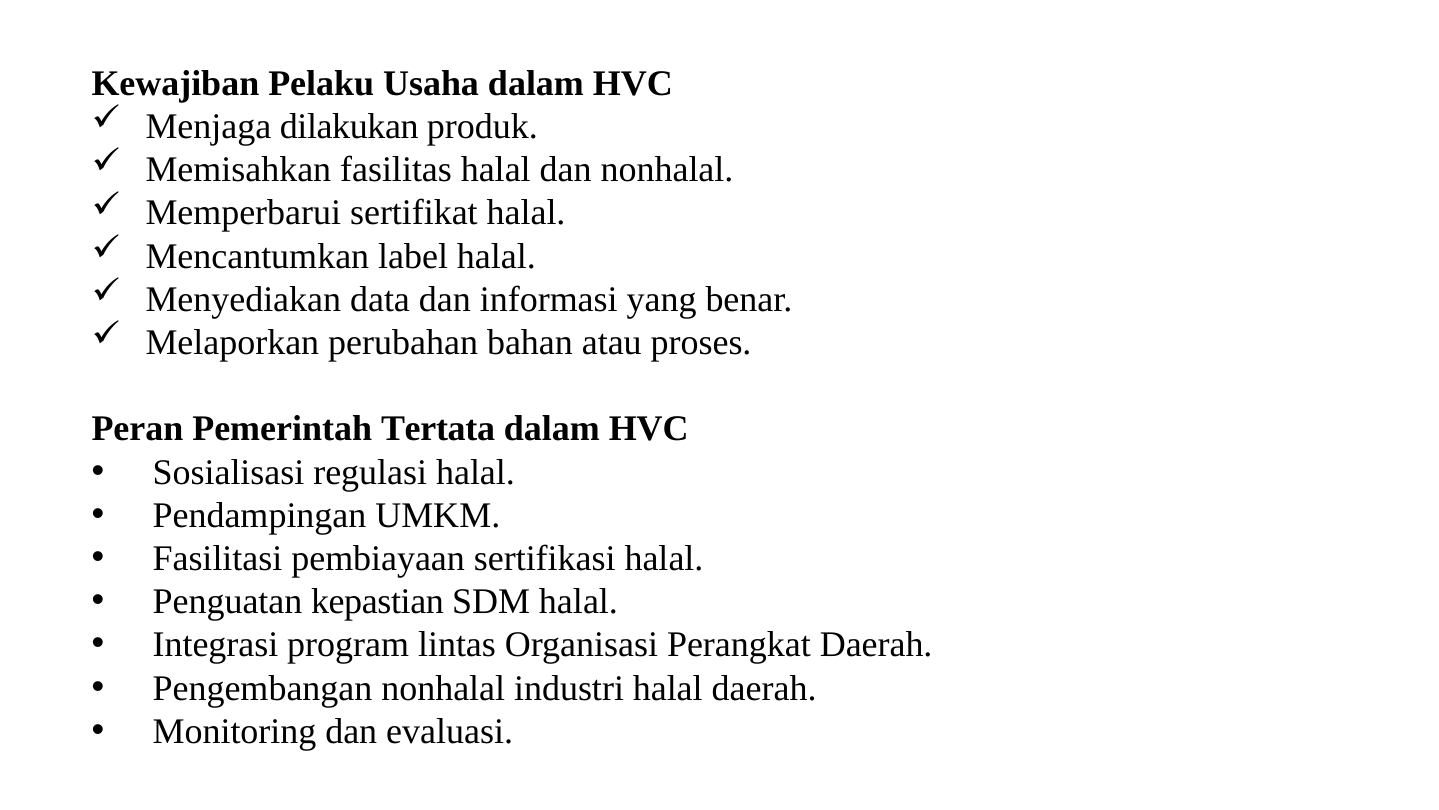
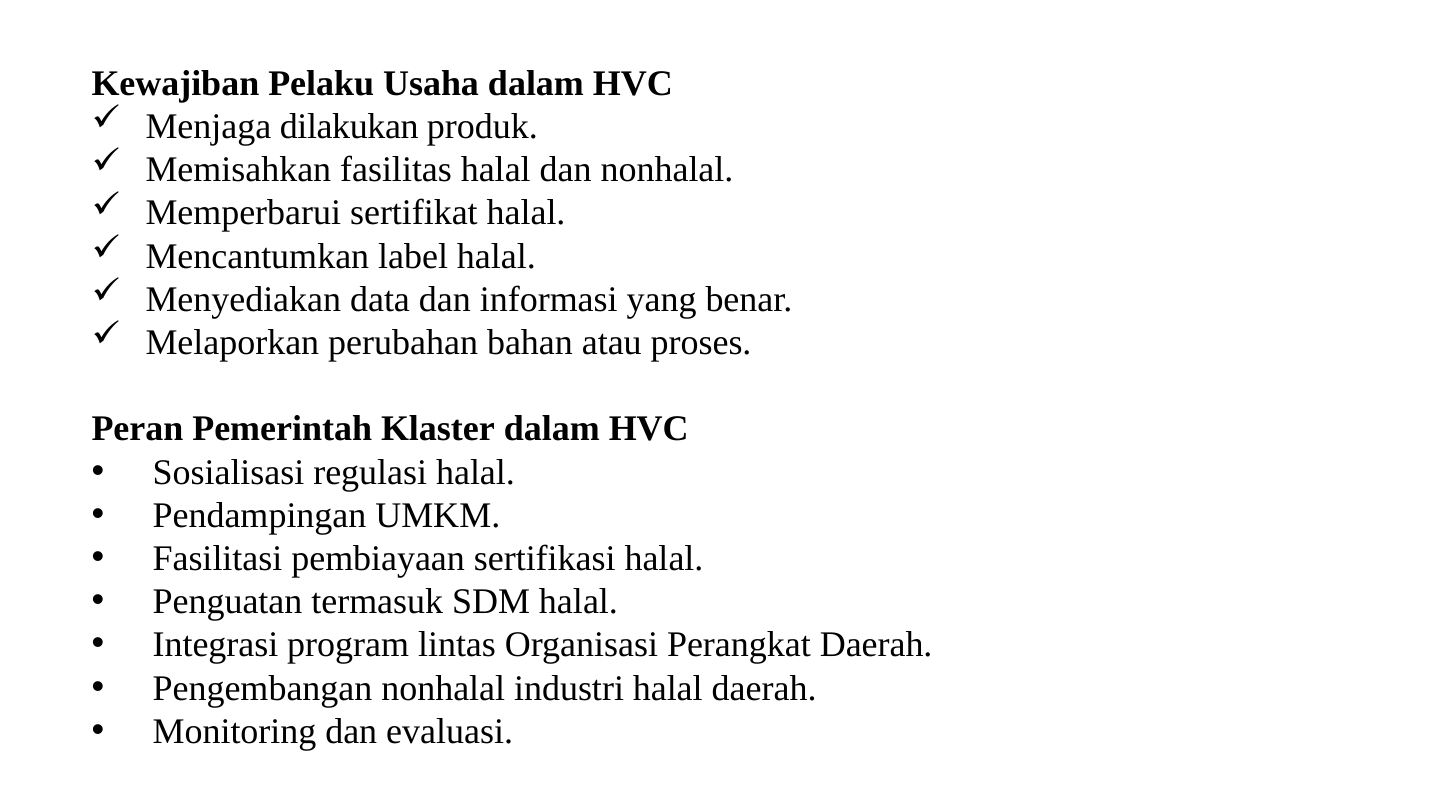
Tertata: Tertata -> Klaster (438, 429)
kepastian: kepastian -> termasuk (377, 601)
